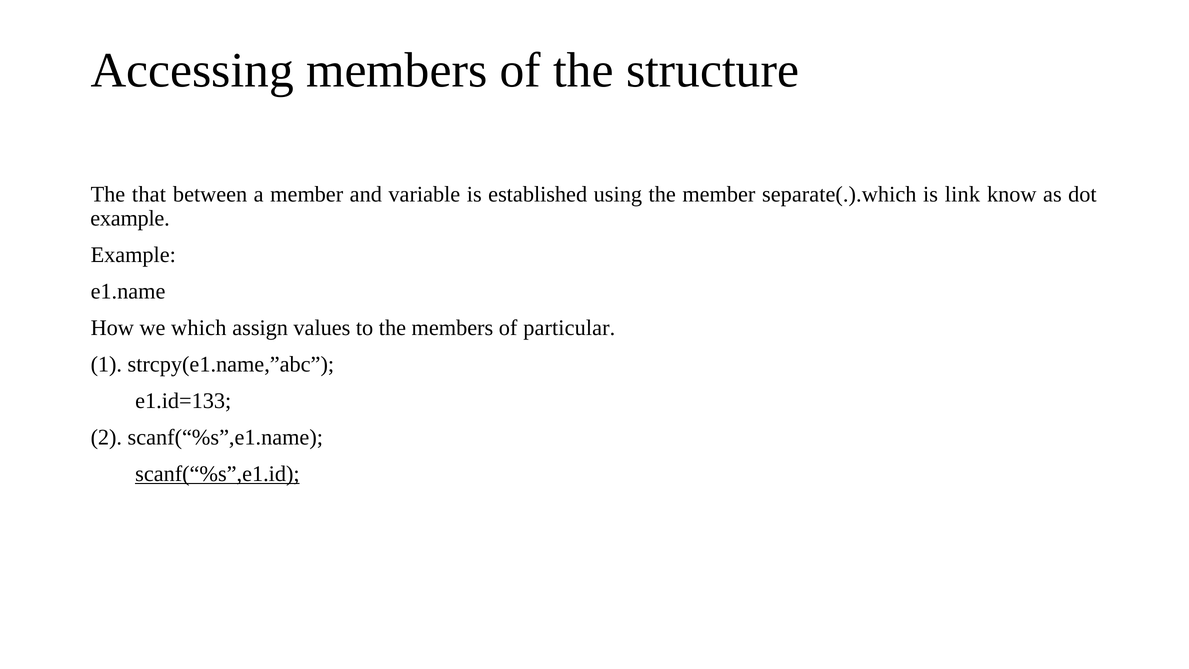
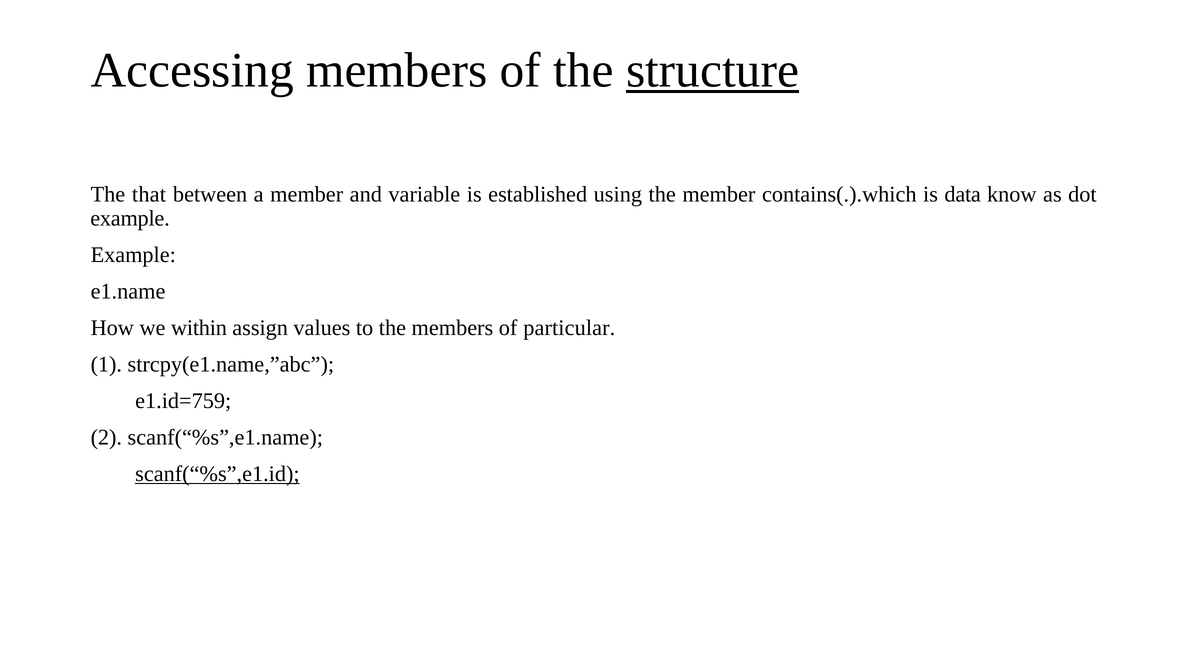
structure underline: none -> present (712, 70)
separate(.).which: separate(.).which -> contains(.).which (839, 194)
link: link -> data (963, 194)
which: which -> within (199, 328)
e1.id=133: e1.id=133 -> e1.id=759 (183, 401)
